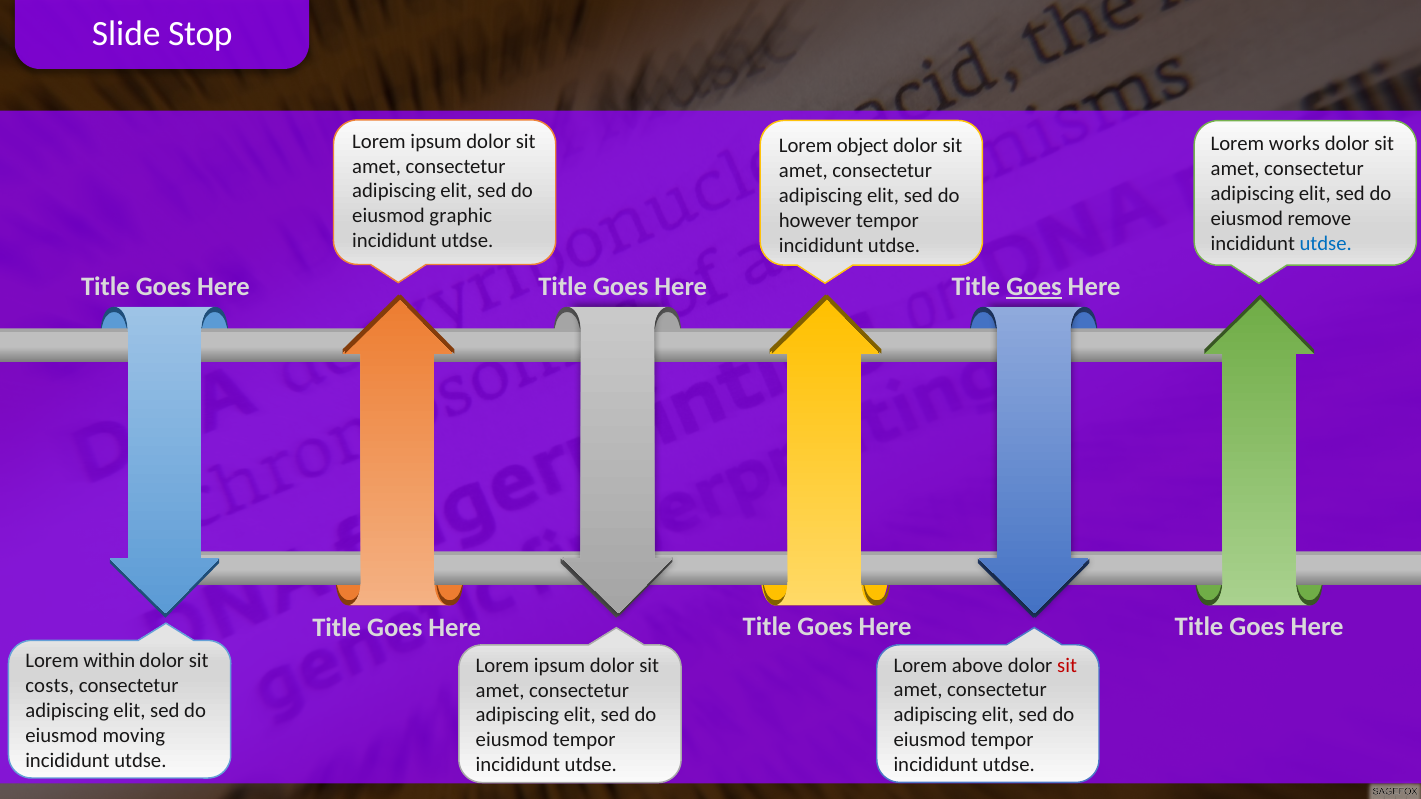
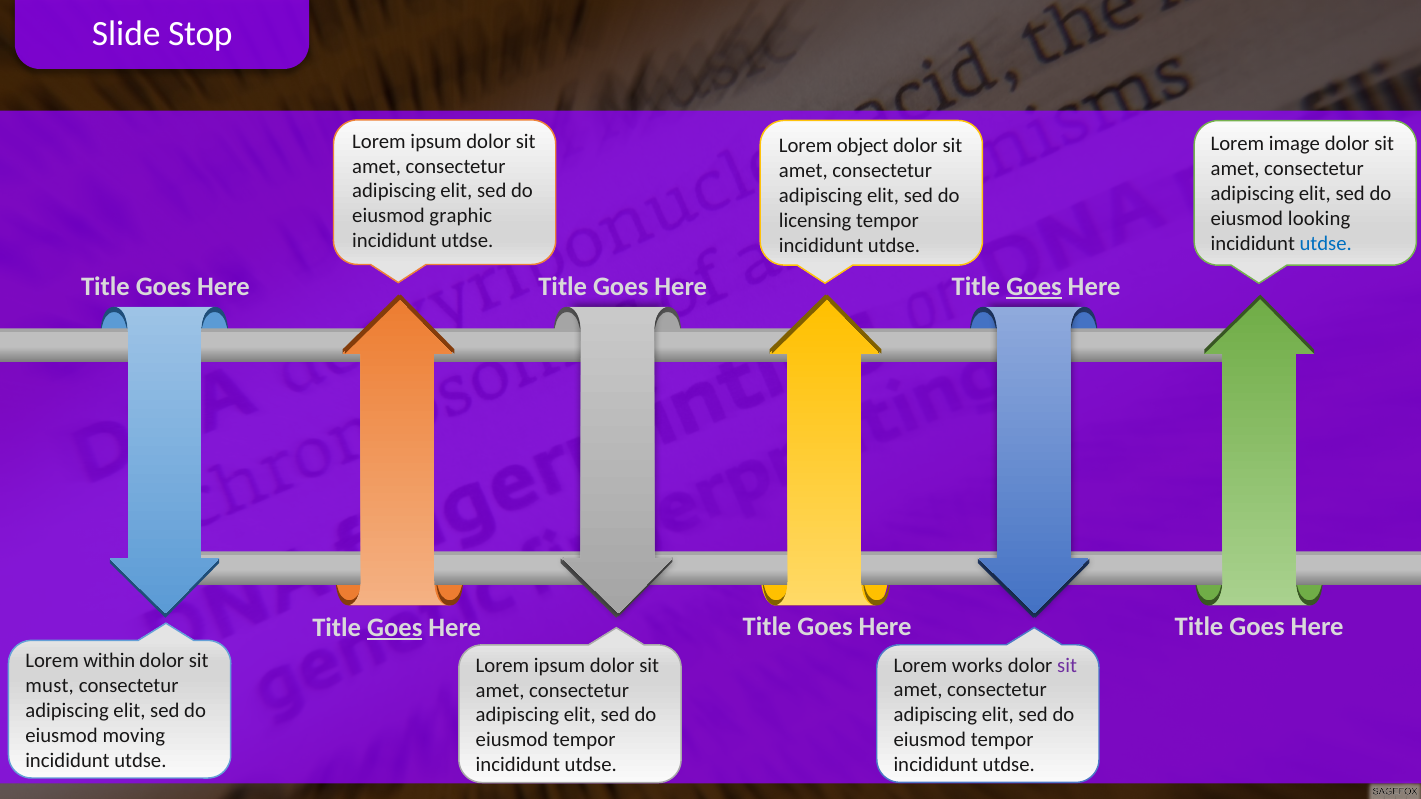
works: works -> image (1294, 144)
remove: remove -> looking (1319, 219)
however: however -> licensing (815, 220)
Goes underline: none -> present (395, 628)
above: above -> works (977, 665)
sit colour: red -> purple (1067, 665)
costs: costs -> must (50, 686)
